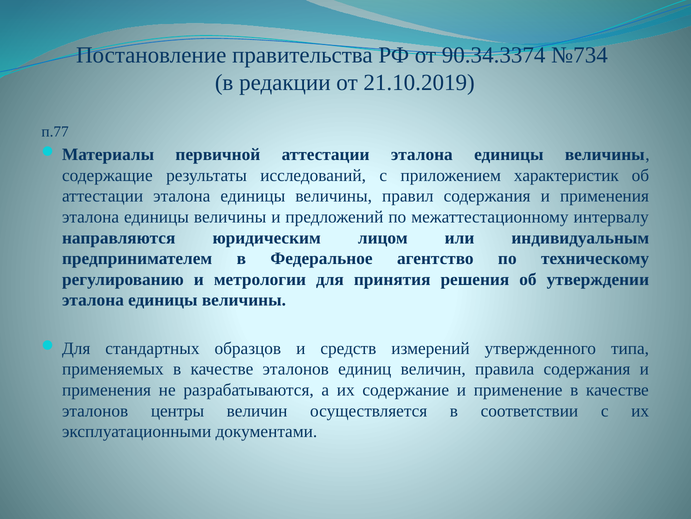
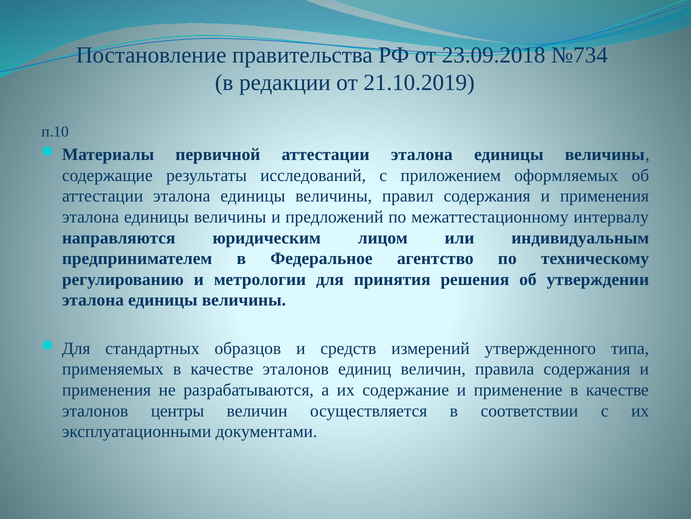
90.34.3374: 90.34.3374 -> 23.09.2018 (494, 55)
п.77: п.77 -> п.10 (55, 131)
характеристик: характеристик -> оформляемых (566, 175)
